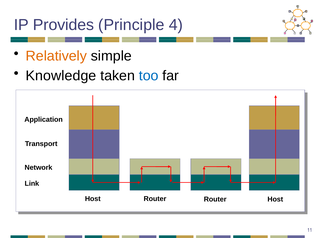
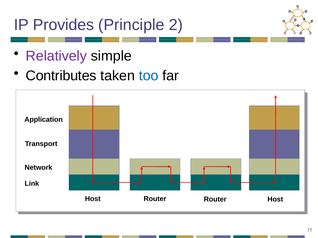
4: 4 -> 2 (176, 25)
Relatively colour: orange -> purple (56, 56)
Knowledge: Knowledge -> Contributes (61, 76)
